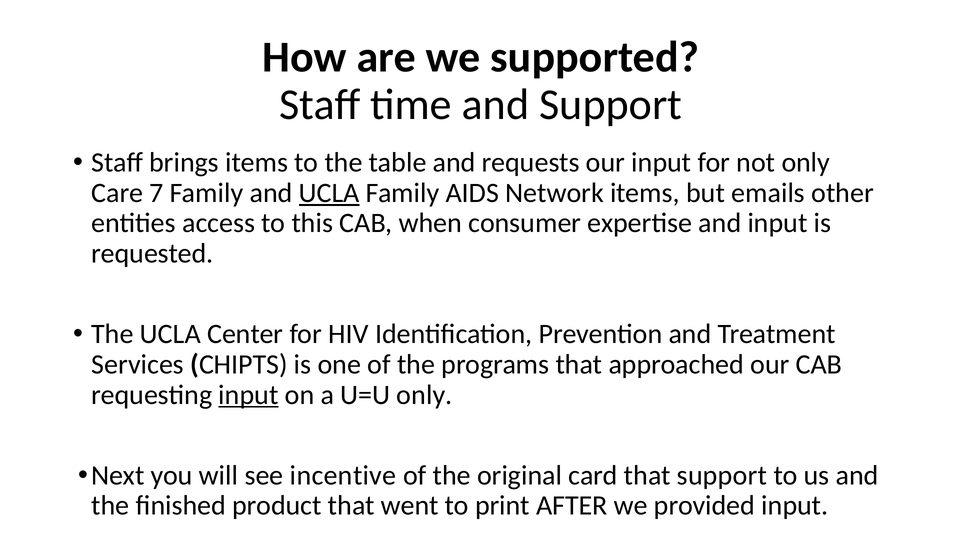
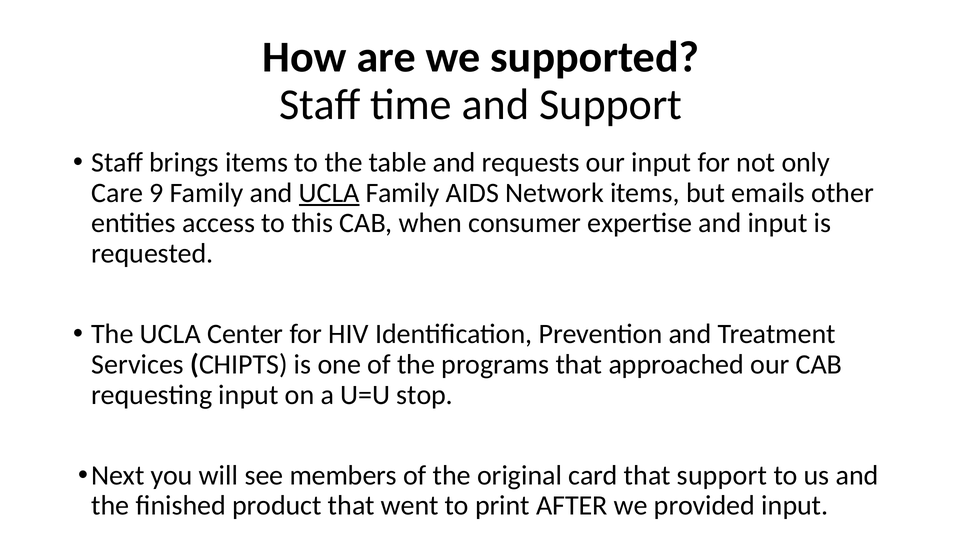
7: 7 -> 9 (156, 193)
input underline: present -> none (248, 395)
U=U only: only -> stop (425, 395)
incentive: incentive -> members (343, 476)
